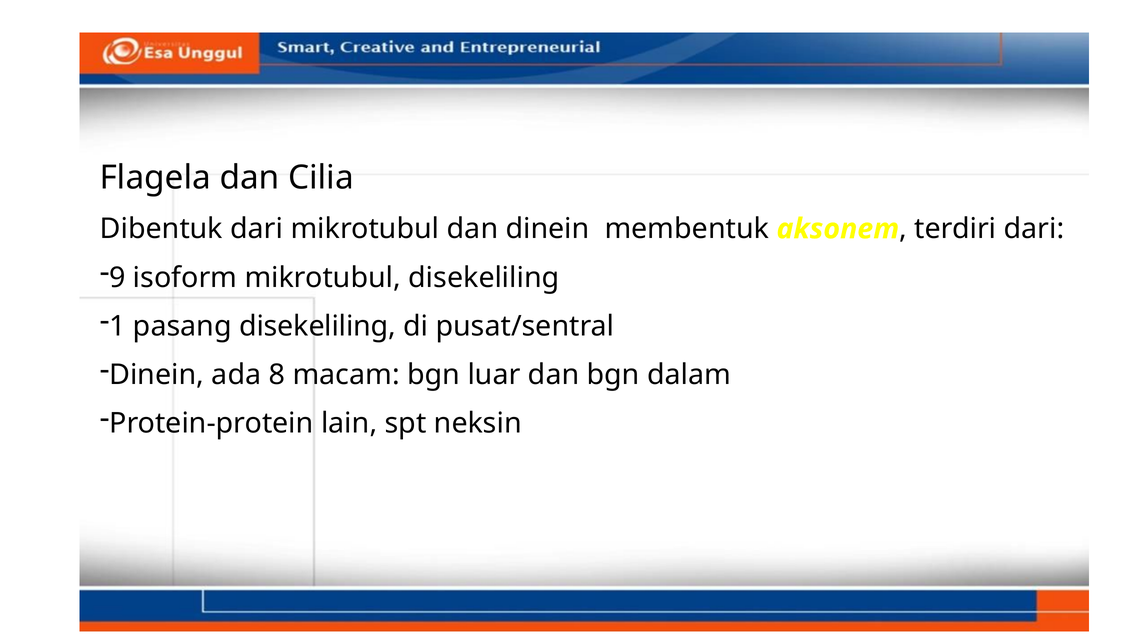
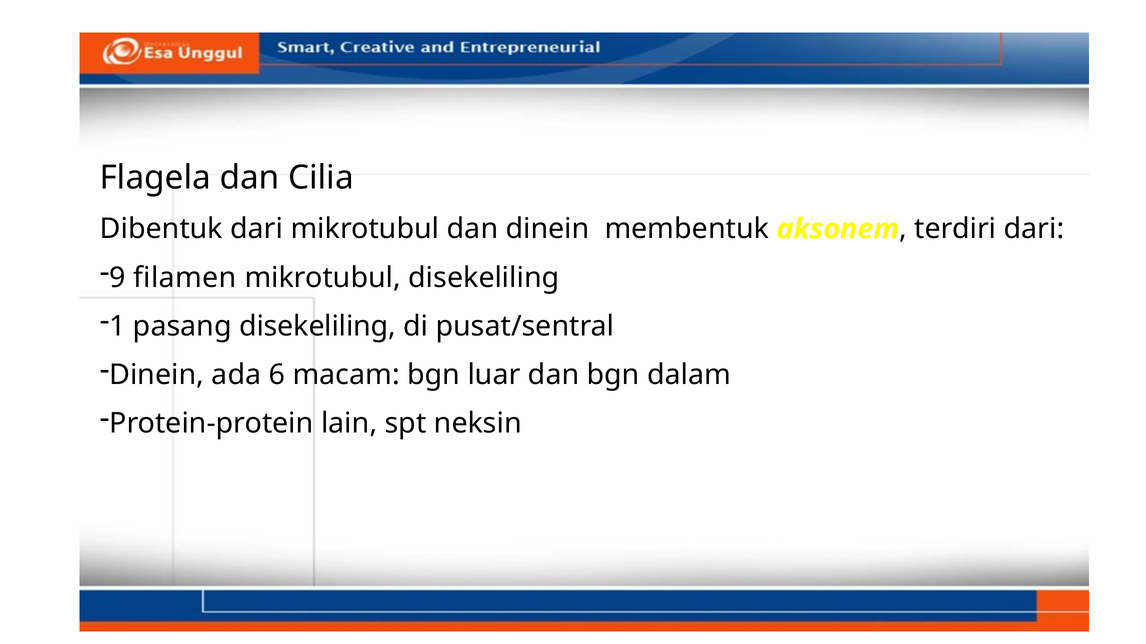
isoform: isoform -> filamen (185, 278)
8: 8 -> 6 (277, 375)
